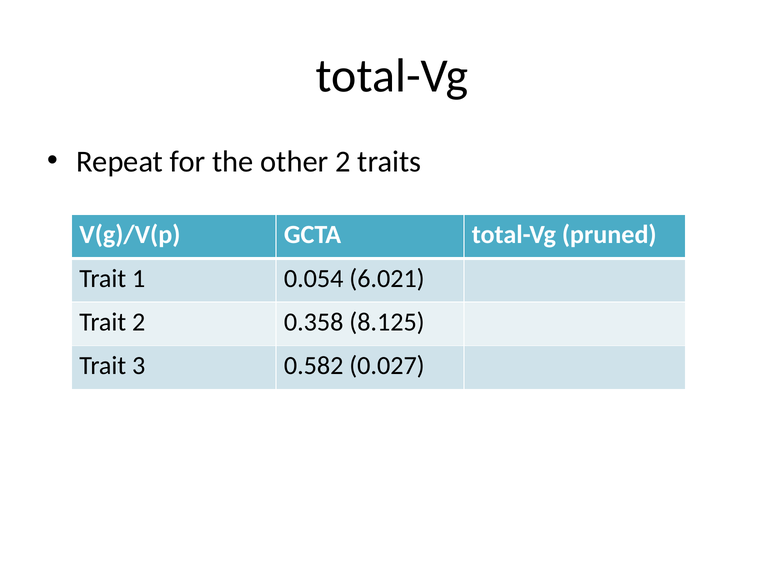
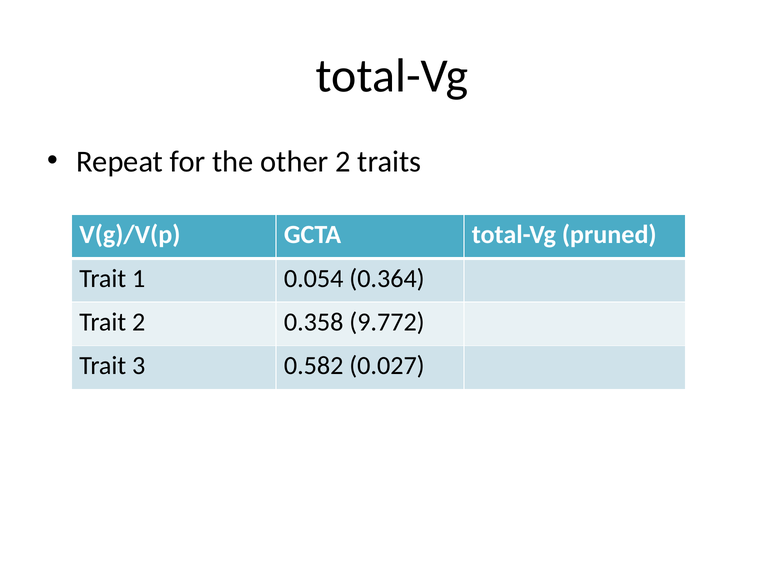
6.021: 6.021 -> 0.364 (387, 279)
8.125: 8.125 -> 9.772 (387, 322)
